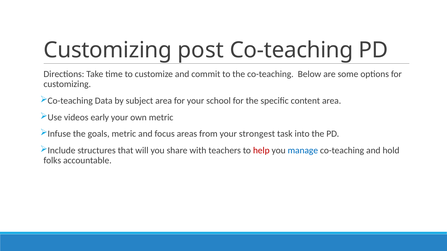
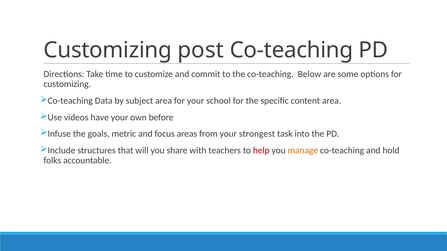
early: early -> have (100, 118)
own metric: metric -> before (161, 118)
manage colour: blue -> orange (303, 151)
